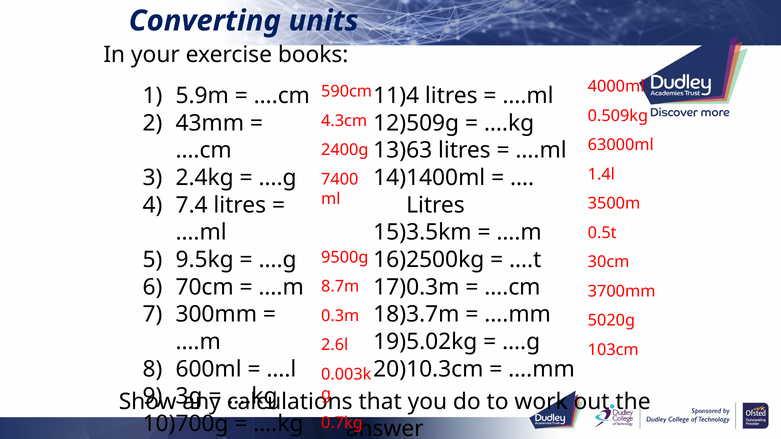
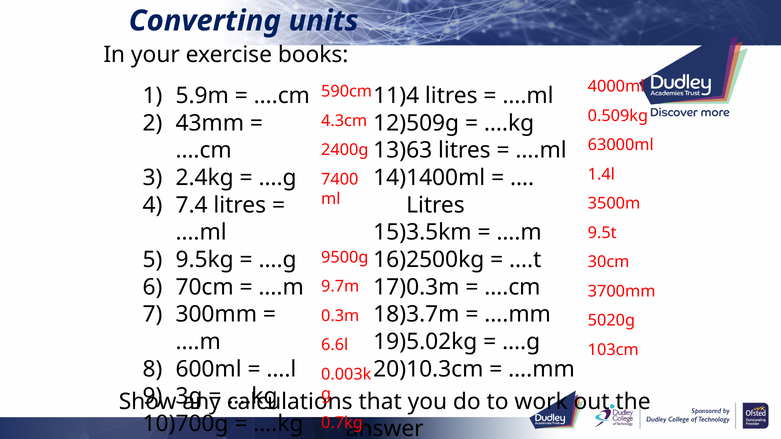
0.5t: 0.5t -> 9.5t (602, 233)
8.7m: 8.7m -> 9.7m (340, 287)
2.6l: 2.6l -> 6.6l (335, 345)
